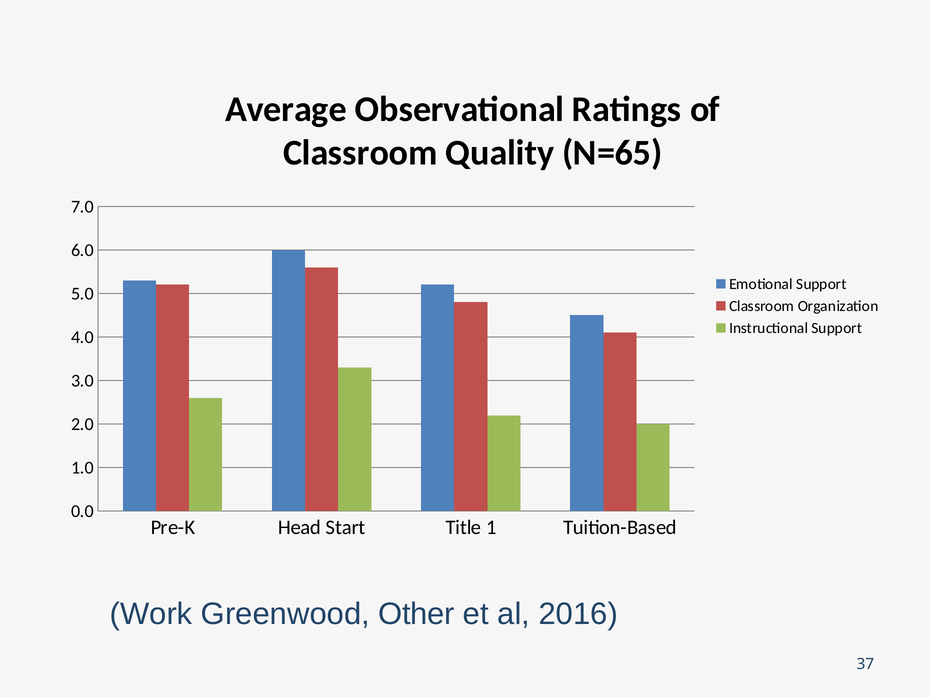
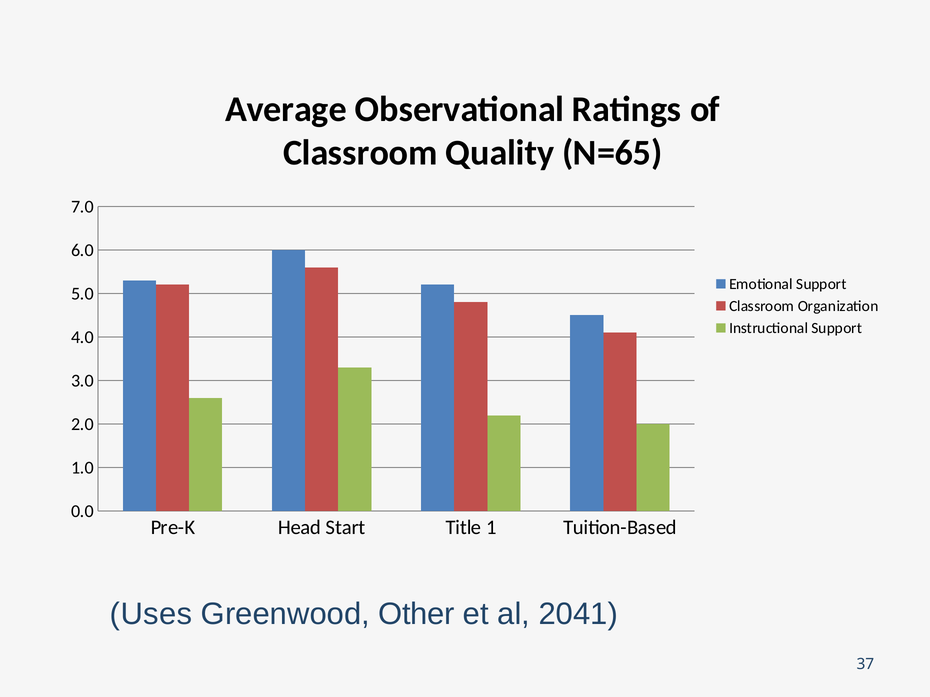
Work: Work -> Uses (151, 614)
2016: 2016 -> 2041 (578, 614)
